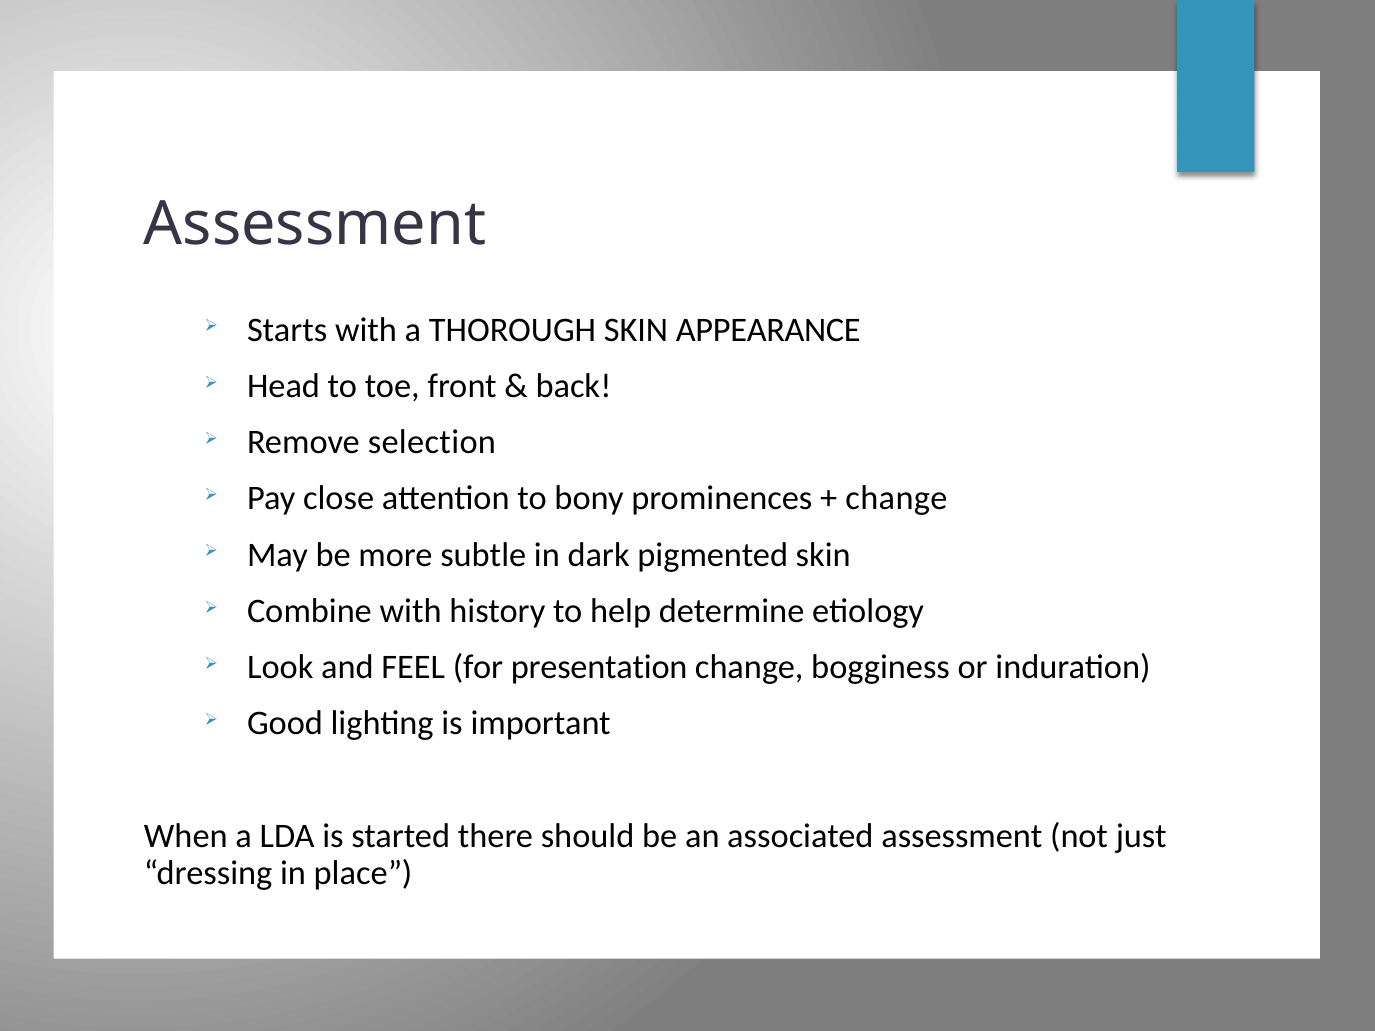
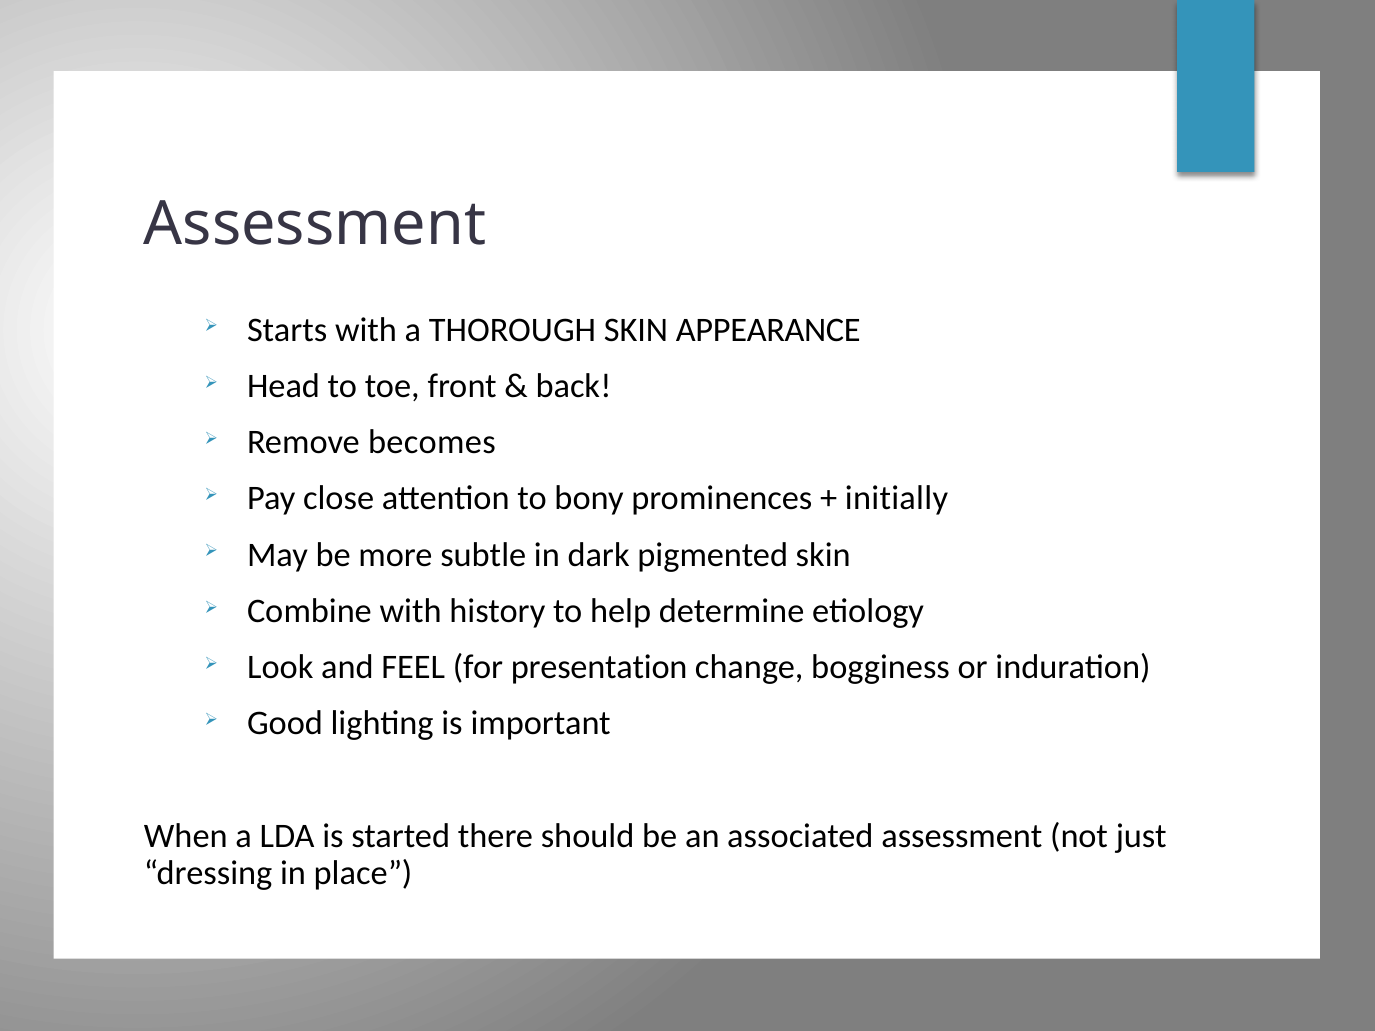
selection: selection -> becomes (432, 442)
change: change -> initially (896, 499)
